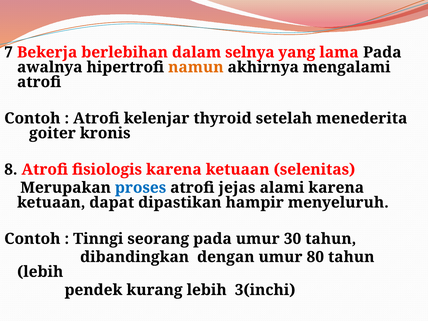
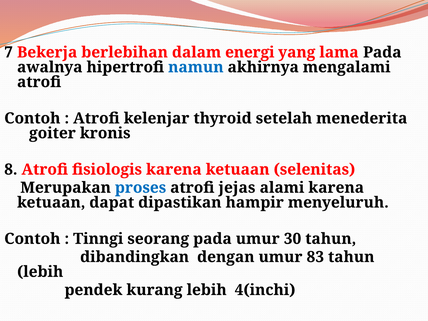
selnya: selnya -> energi (250, 52)
namun colour: orange -> blue (196, 67)
80: 80 -> 83 (315, 257)
3(inchi: 3(inchi -> 4(inchi (265, 290)
